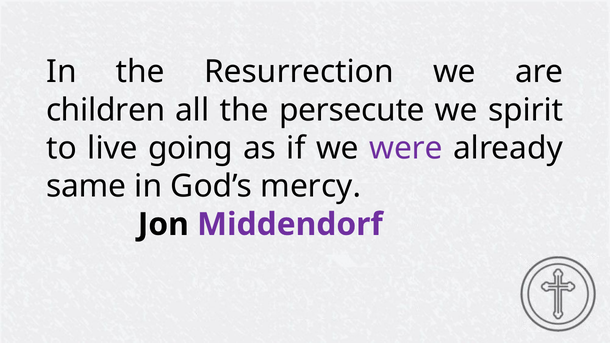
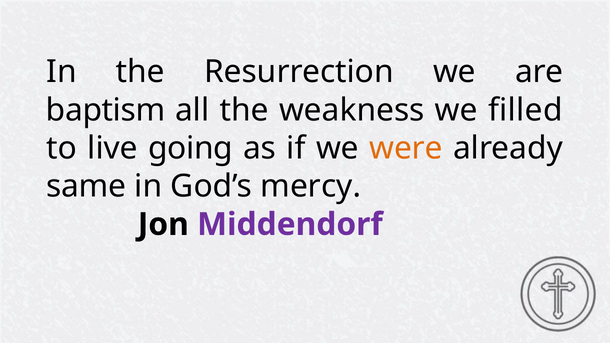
children: children -> baptism (106, 110)
persecute: persecute -> weakness (352, 110)
spirit: spirit -> filled (525, 110)
were colour: purple -> orange (406, 148)
